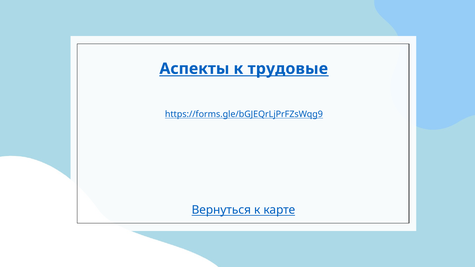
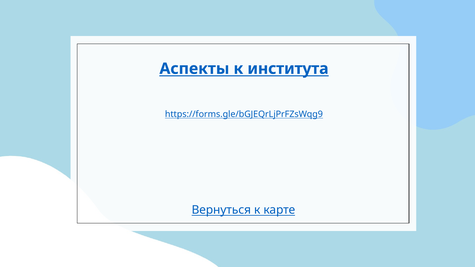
трудовые: трудовые -> института (288, 69)
